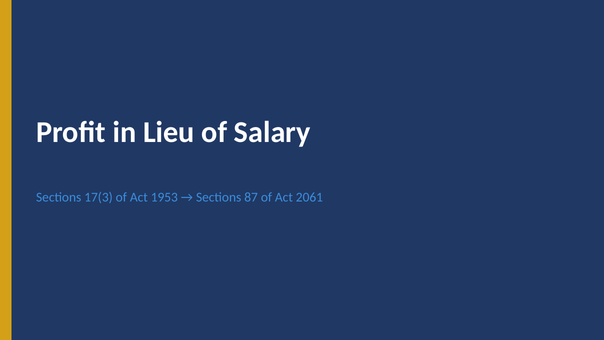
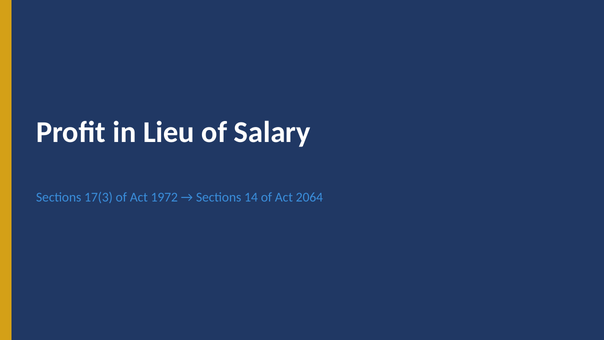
1953: 1953 -> 1972 (164, 197)
87: 87 -> 14 (251, 197)
2061: 2061 -> 2064 (309, 197)
